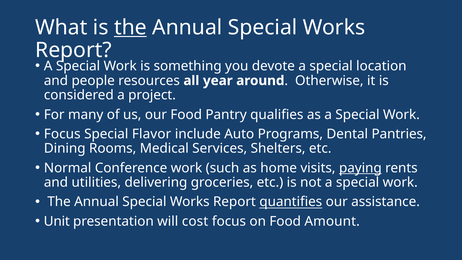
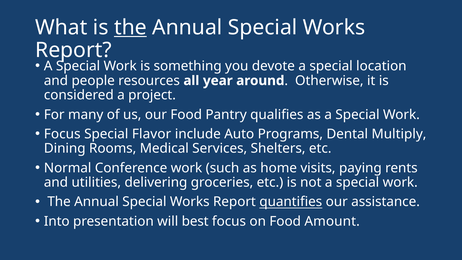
Pantries: Pantries -> Multiply (399, 134)
paying underline: present -> none (360, 168)
Unit: Unit -> Into (57, 221)
cost: cost -> best (195, 221)
